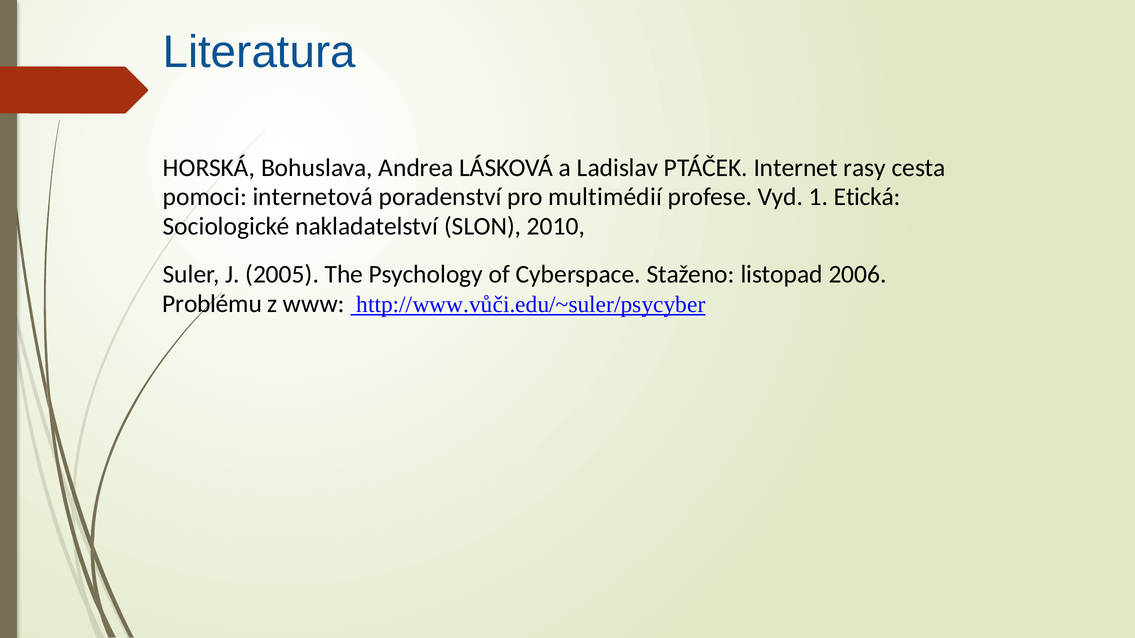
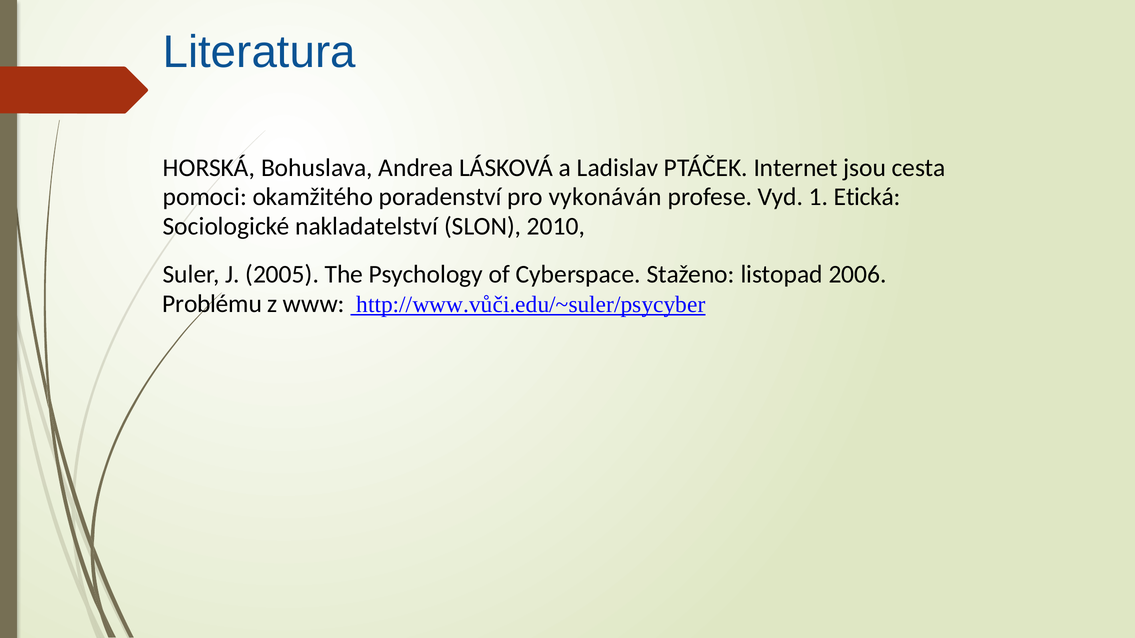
rasy: rasy -> jsou (865, 168)
internetová: internetová -> okamžitého (313, 197)
multimédií: multimédií -> vykonáván (605, 197)
